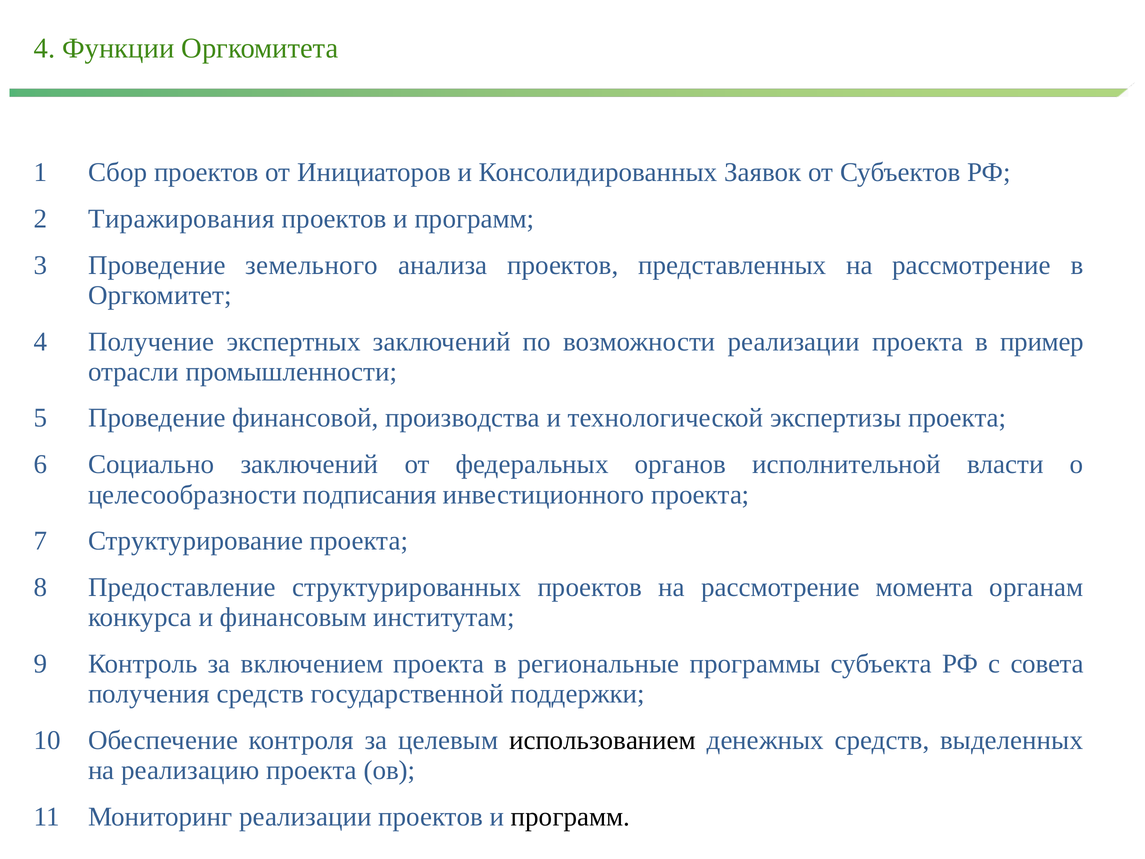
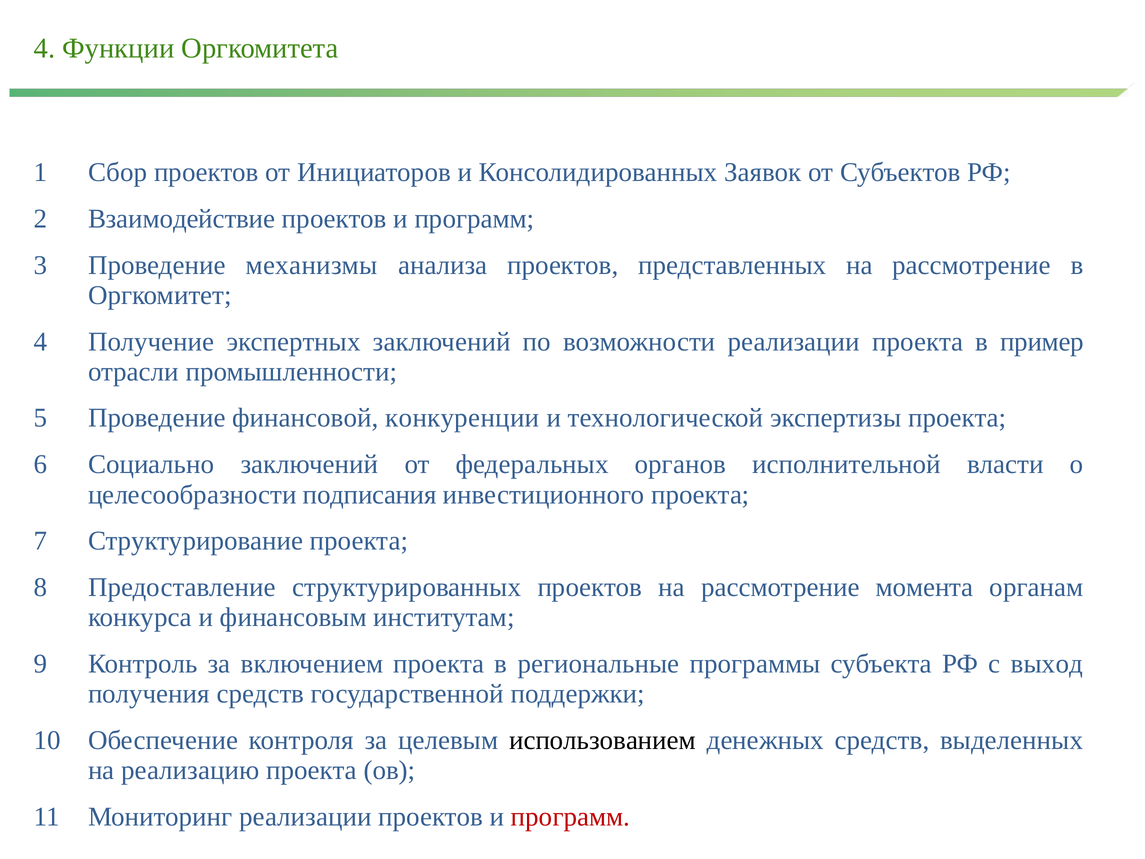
Тиражирования: Тиражирования -> Взаимодействие (182, 219)
земельного: земельного -> механизмы (312, 265)
производства: производства -> конкуренции (462, 418)
совета: совета -> выход (1047, 664)
программ colour: black -> red (571, 816)
